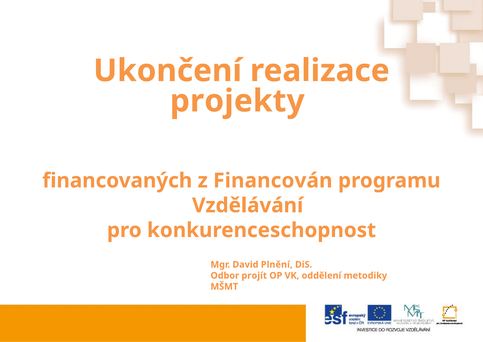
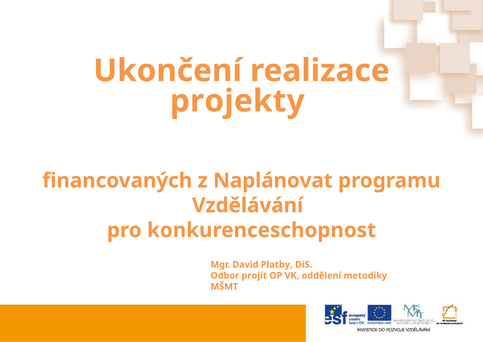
Financován: Financován -> Naplánovat (273, 181)
Plnění: Plnění -> Platby (277, 264)
